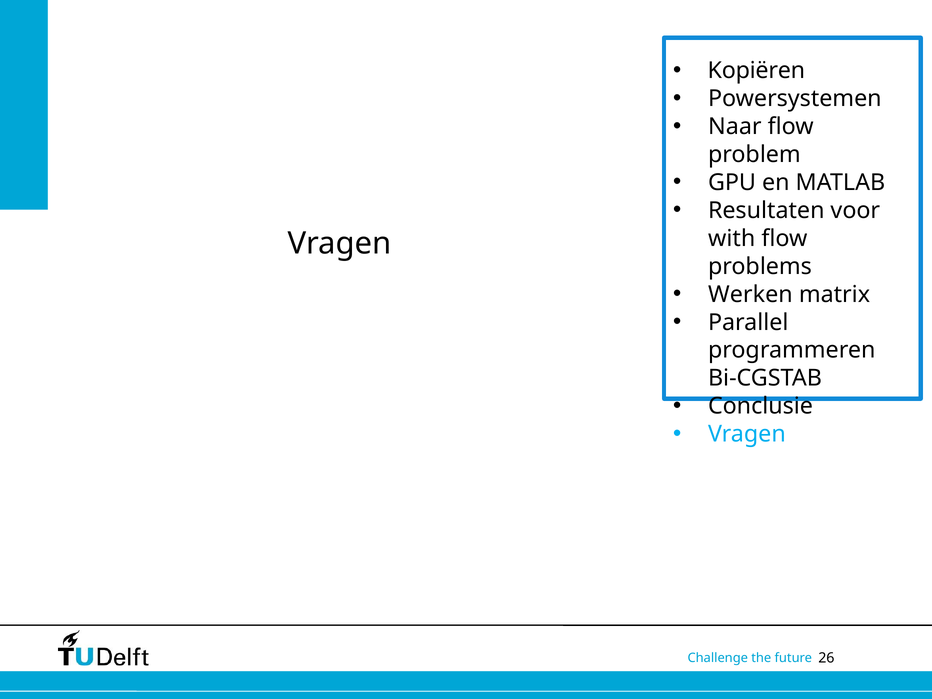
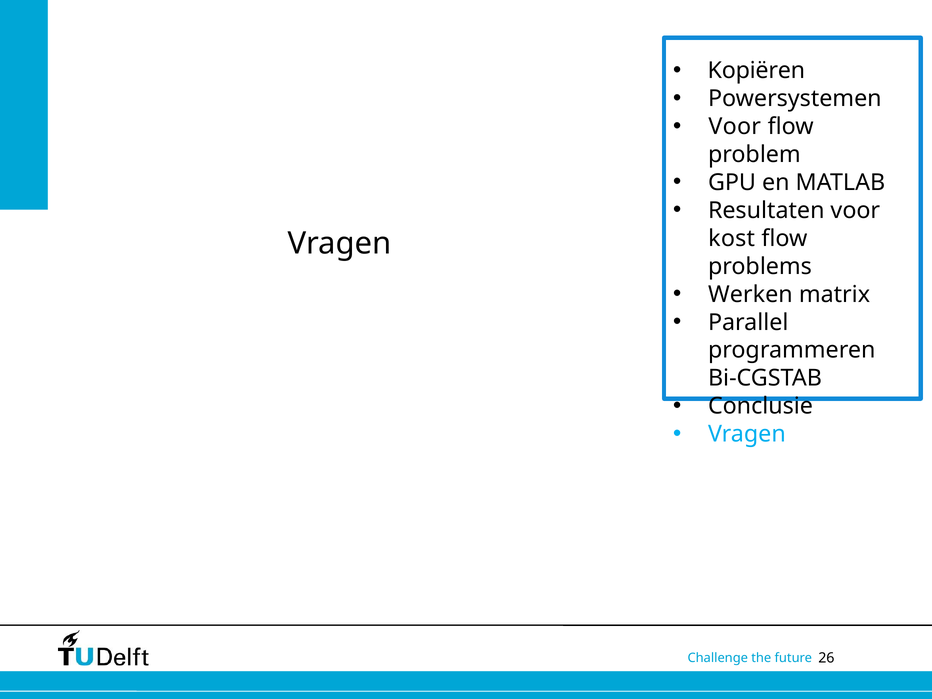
Naar: Naar -> Voor (735, 127)
with: with -> kost (732, 238)
